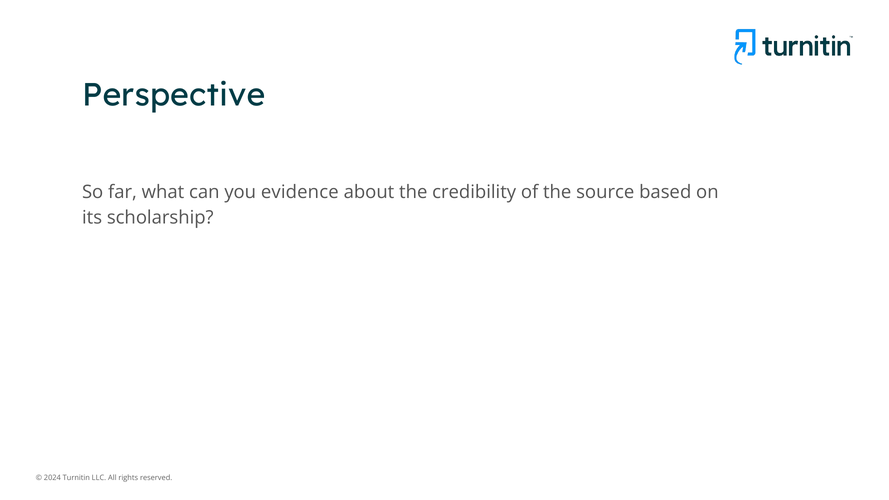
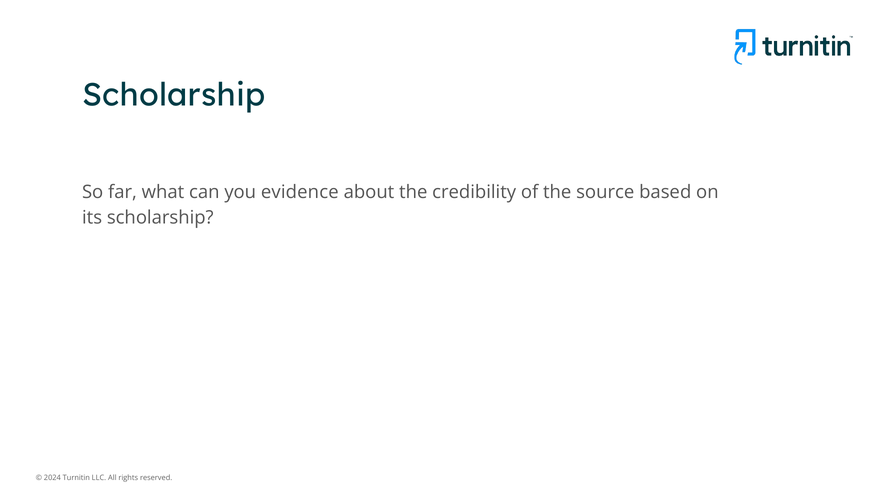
Perspective: Perspective -> Scholarship (174, 95)
